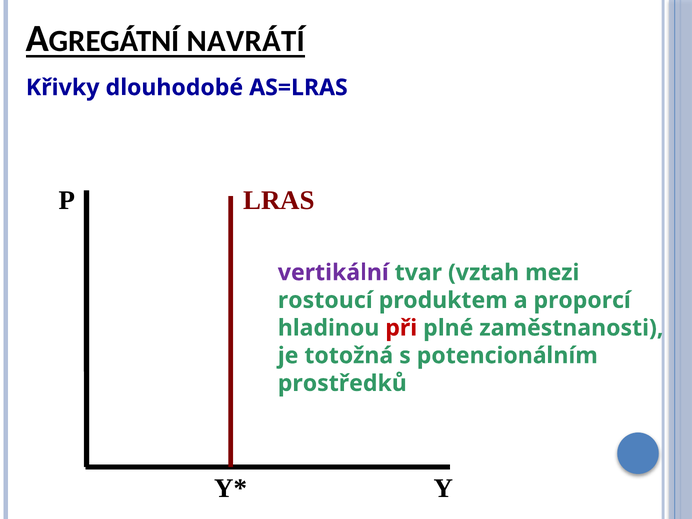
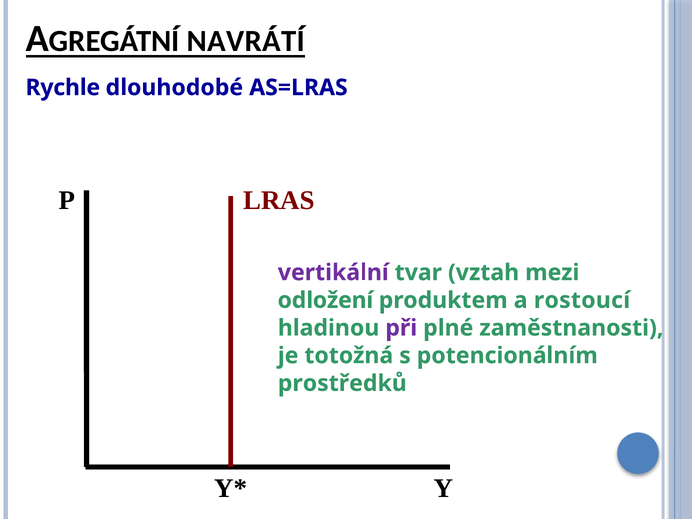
Křivky: Křivky -> Rychle (63, 88)
rostoucí: rostoucí -> odložení (325, 300)
proporcí: proporcí -> rostoucí (582, 300)
při colour: red -> purple (401, 328)
